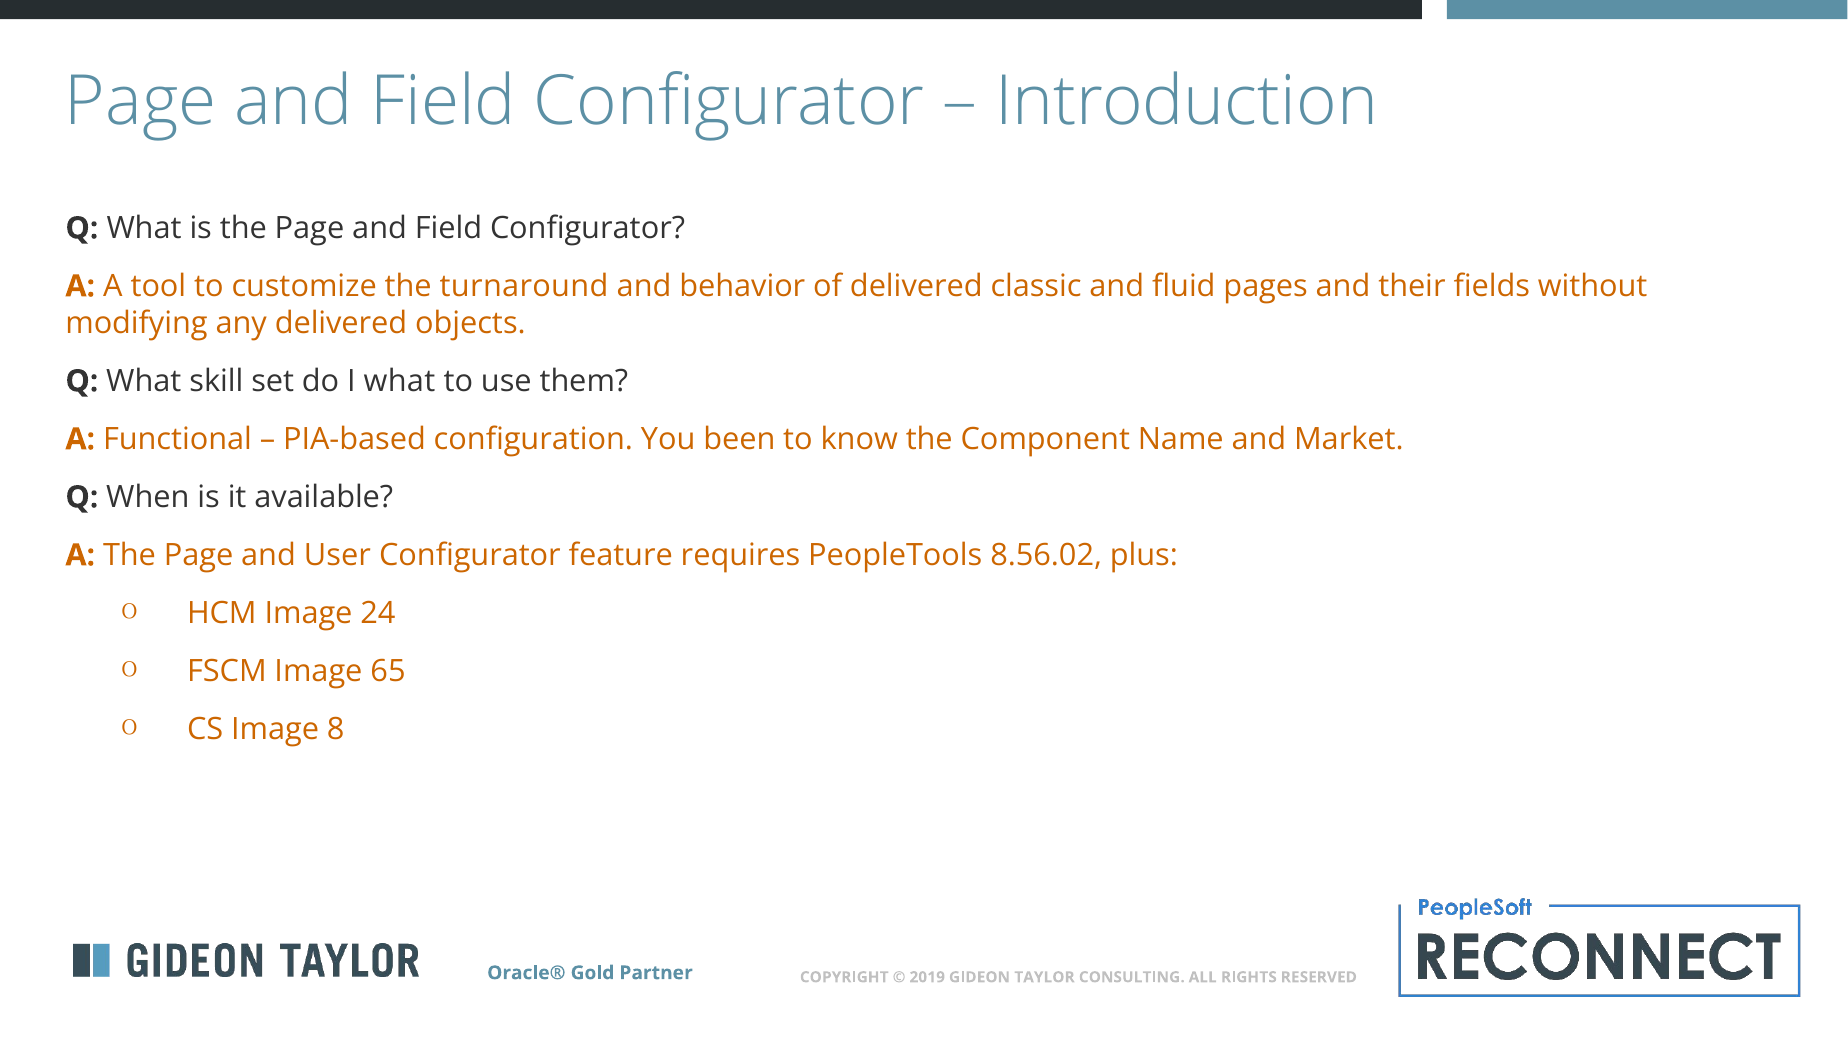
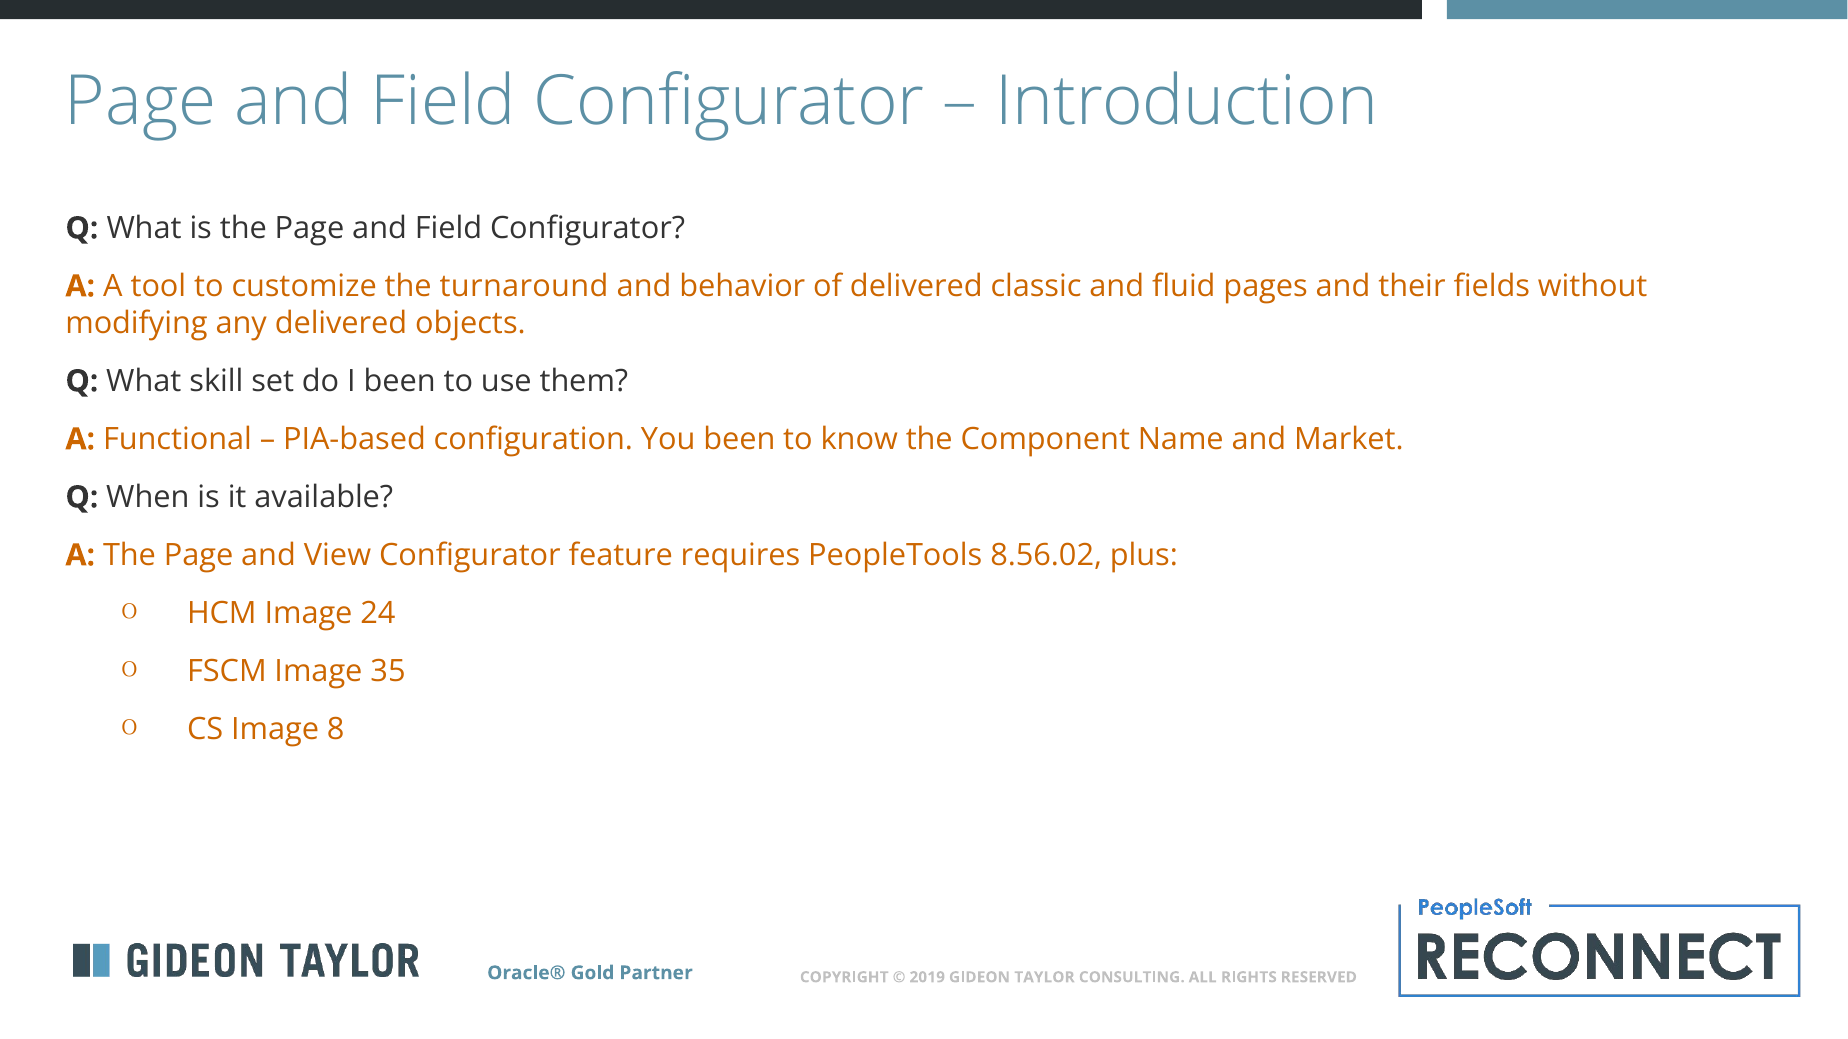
I what: what -> been (400, 381)
User: User -> View (337, 556)
65: 65 -> 35 (388, 672)
